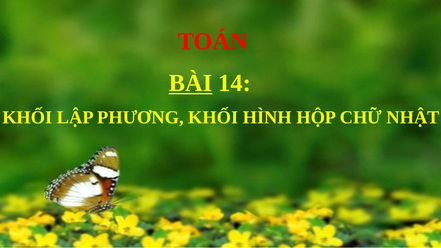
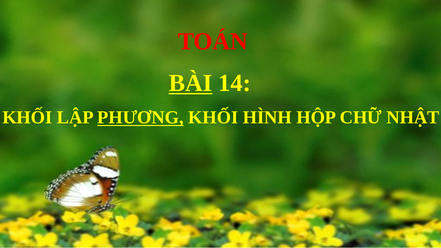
PHƯƠNG underline: none -> present (140, 118)
